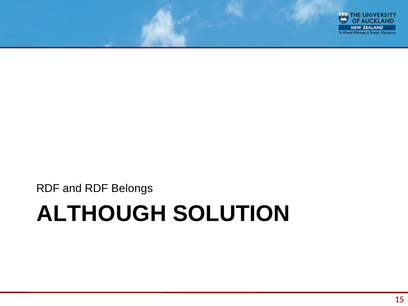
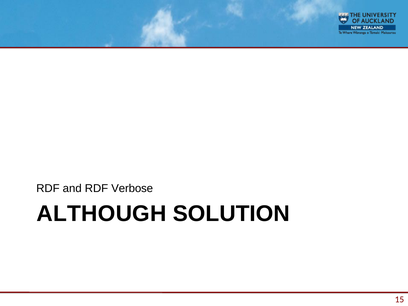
Belongs: Belongs -> Verbose (132, 189)
